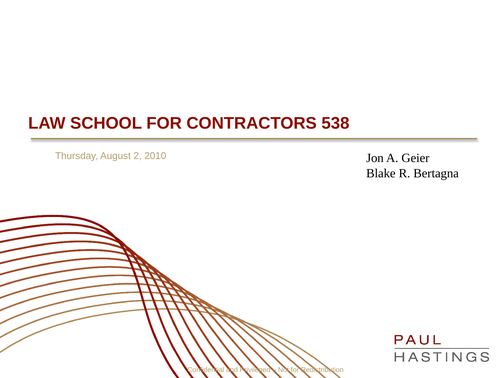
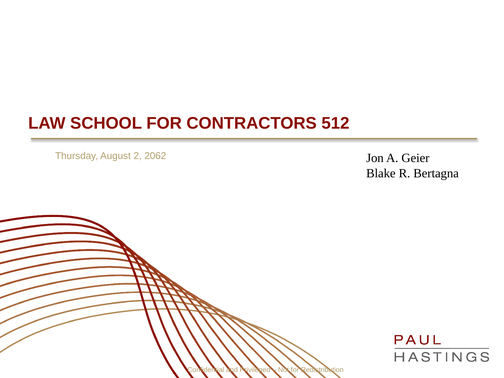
538: 538 -> 512 (335, 123)
2010: 2010 -> 2062 (155, 156)
